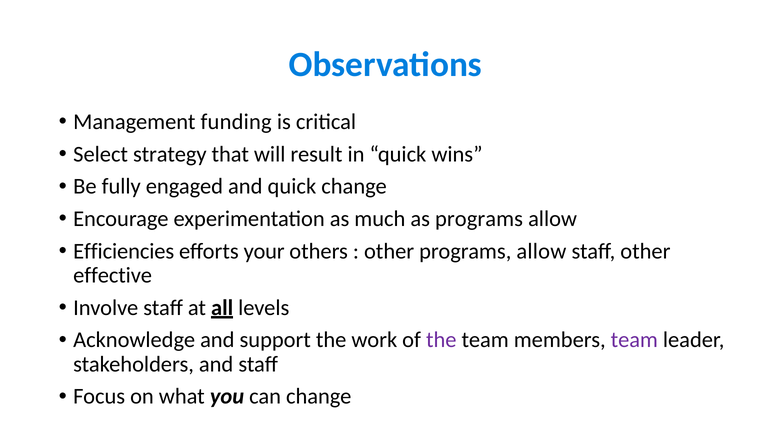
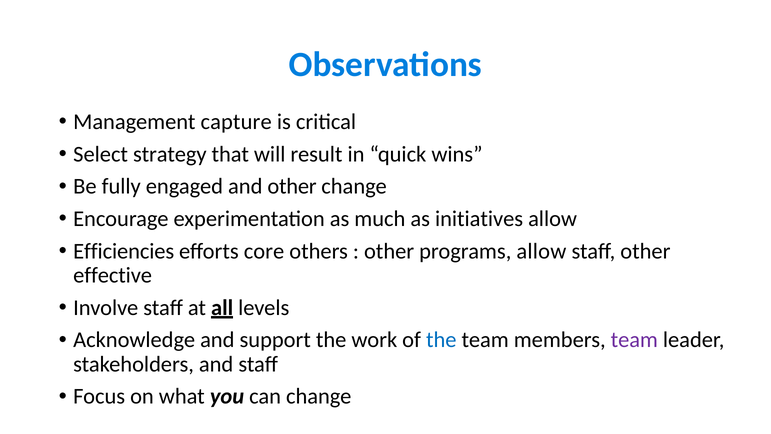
funding: funding -> capture (236, 122)
and quick: quick -> other (292, 186)
as programs: programs -> initiatives (479, 219)
your: your -> core (264, 251)
the colour: purple -> blue (441, 340)
